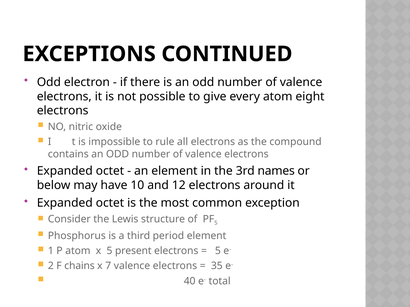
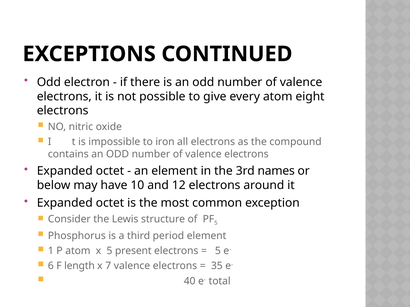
rule: rule -> iron (165, 142)
2: 2 -> 6 (51, 266)
chains: chains -> length (79, 266)
